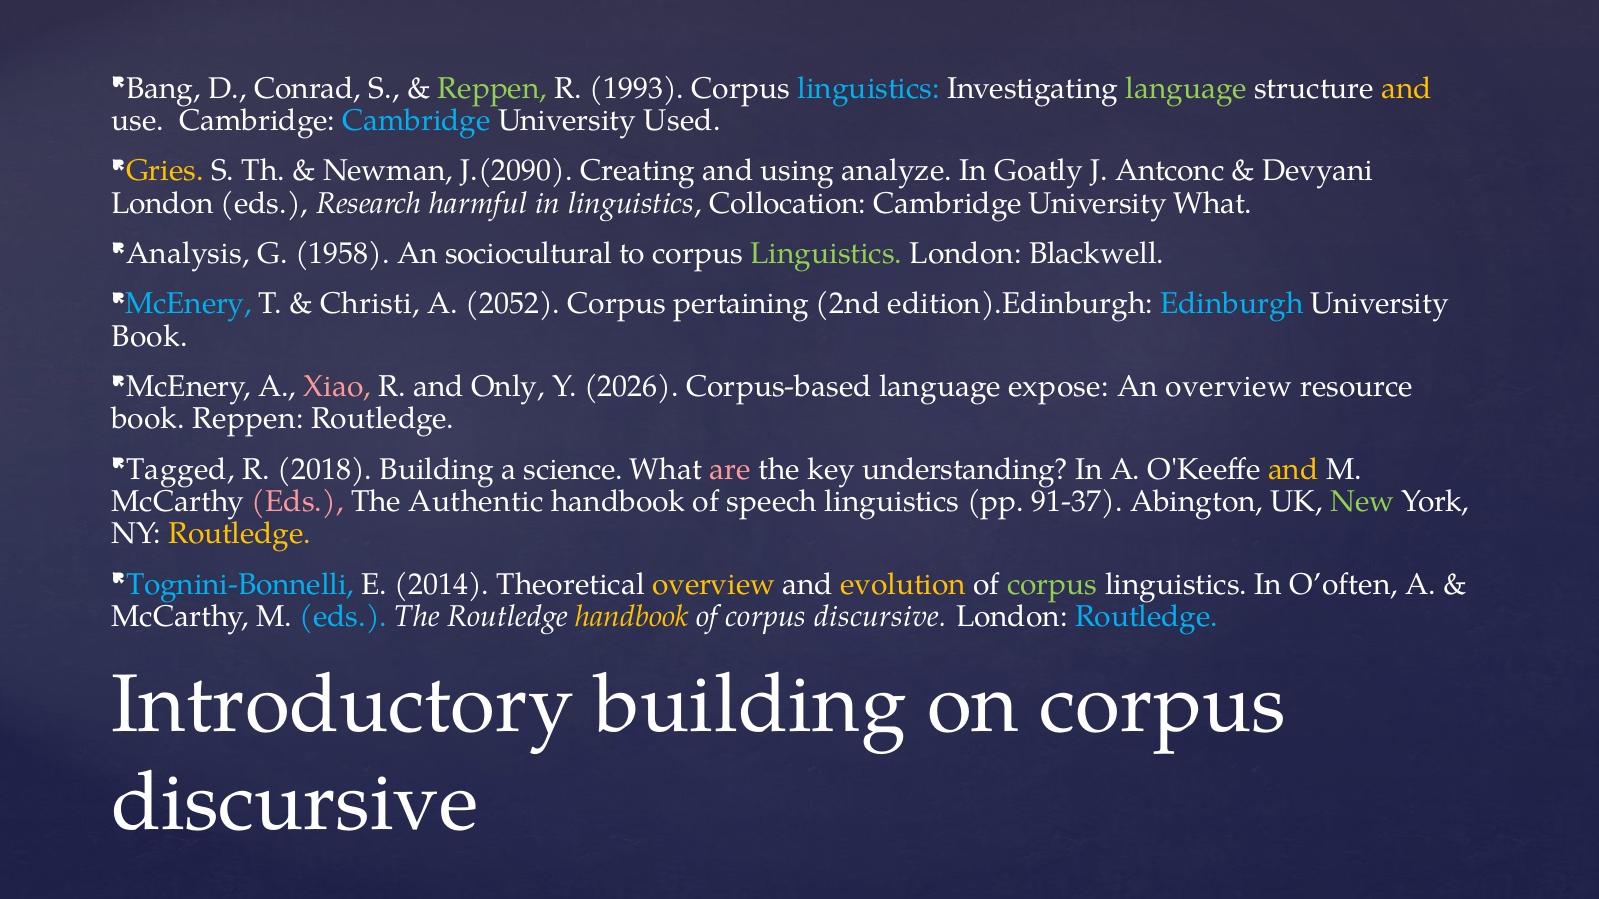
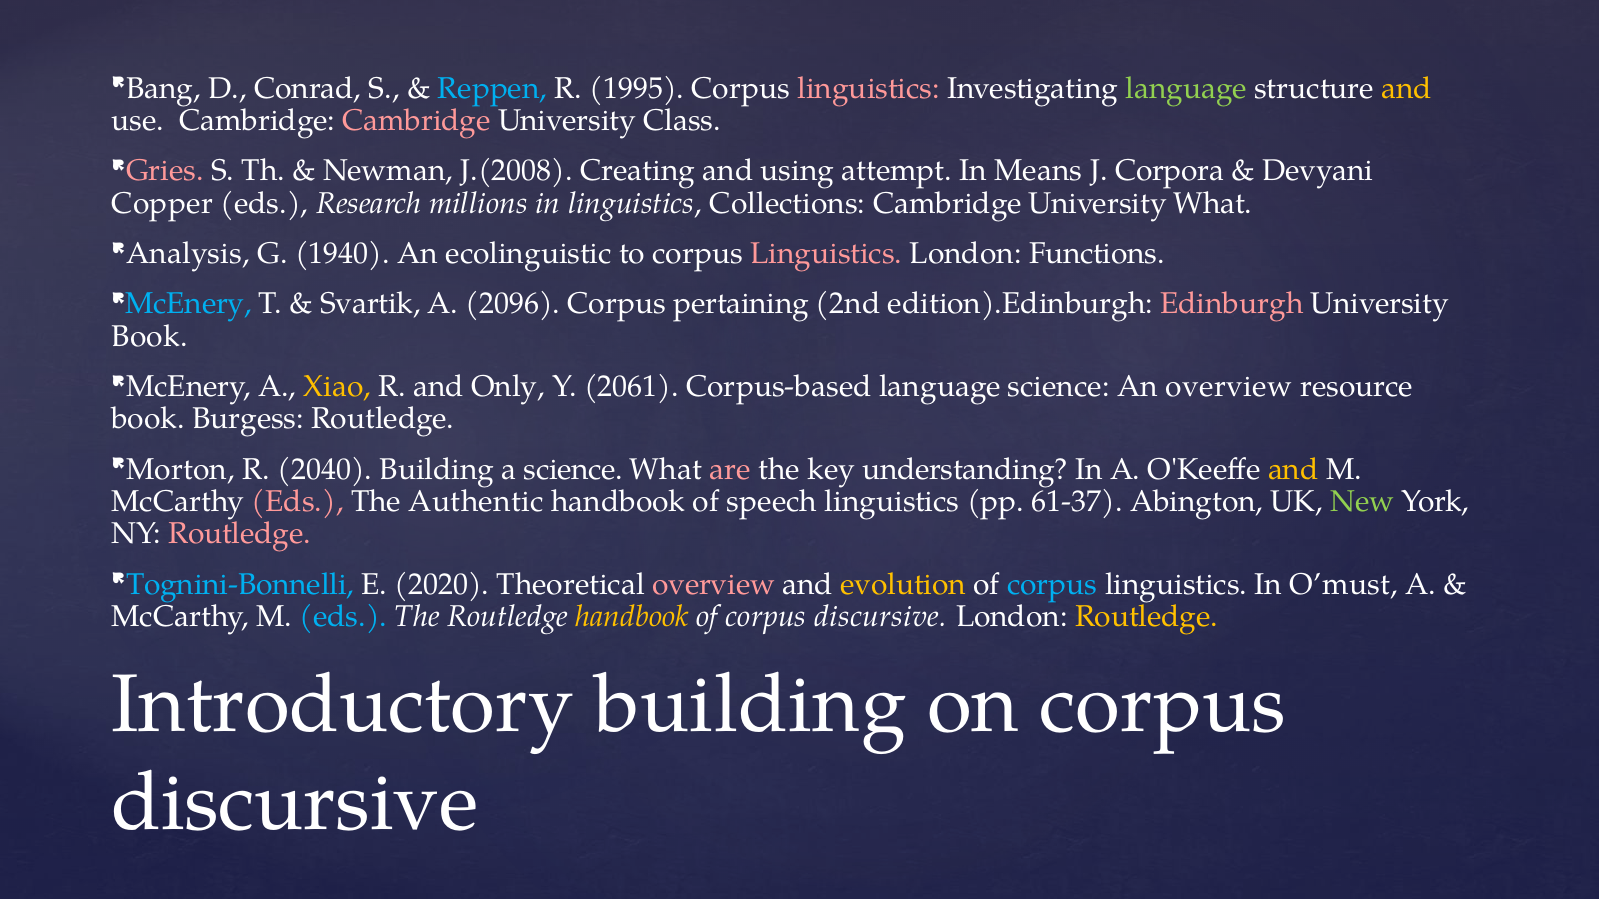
Reppen colour: light green -> light blue (493, 88)
1993: 1993 -> 1995 (637, 88)
linguistics colour: light blue -> pink (869, 88)
Cambridge colour: light blue -> pink (417, 121)
Used: Used -> Class (682, 121)
Gries colour: yellow -> pink (165, 171)
J.(2090: J.(2090 -> J.(2008 (517, 171)
analyze: analyze -> attempt (897, 171)
Goatly: Goatly -> Means (1038, 171)
Antconc: Antconc -> Corpora (1170, 171)
London: London -> Copper (162, 203)
harmful: harmful -> millions (479, 203)
Collocation: Collocation -> Collections (788, 203)
1958: 1958 -> 1940 (343, 254)
sociocultural: sociocultural -> ecolinguistic (529, 254)
Linguistics colour: light green -> pink (827, 254)
Blackwell: Blackwell -> Functions (1097, 254)
Christi: Christi -> Svartik (370, 304)
2052: 2052 -> 2096 (513, 304)
Edinburgh colour: light blue -> pink (1232, 304)
Xiao colour: pink -> yellow (337, 387)
2026: 2026 -> 2061 (631, 387)
language expose: expose -> science (1059, 387)
book Reppen: Reppen -> Burgess (248, 419)
Tagged: Tagged -> Morton (181, 470)
2018: 2018 -> 2040 (325, 470)
91-37: 91-37 -> 61-37 (1077, 502)
Routledge colour: yellow -> pink (240, 534)
2014: 2014 -> 2020 (442, 585)
overview colour: yellow -> pink (714, 585)
corpus colour: light green -> light blue (1052, 585)
O’often: O’often -> O’must (1344, 585)
Routledge colour: light blue -> yellow (1146, 617)
